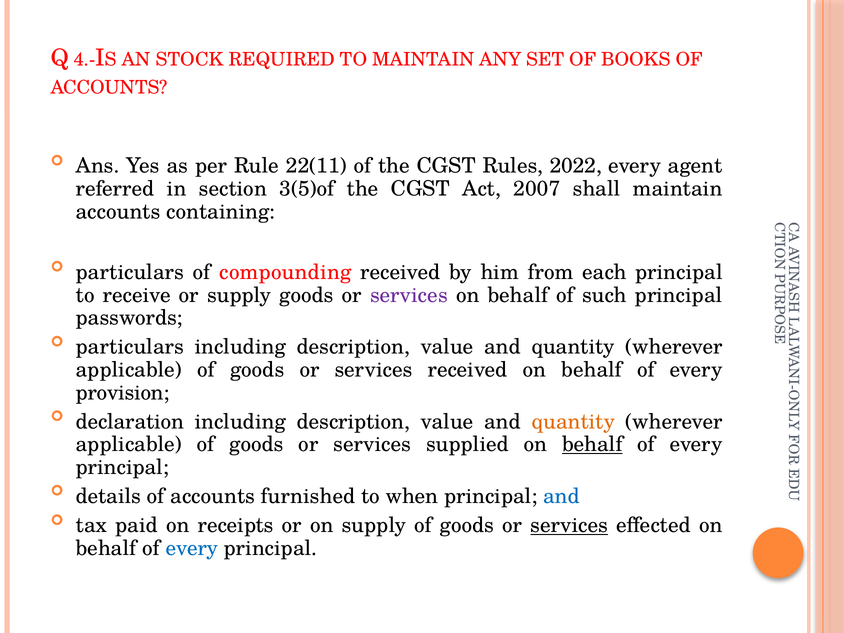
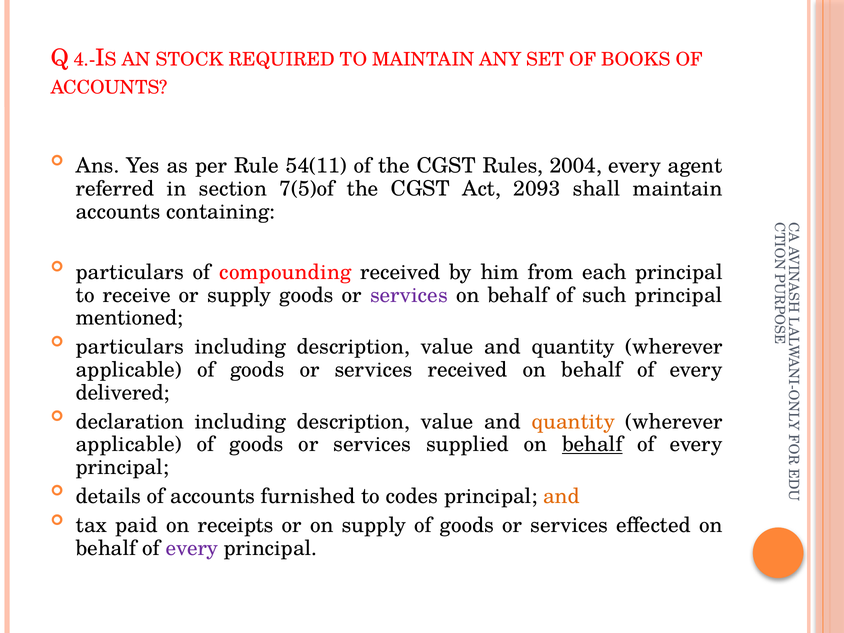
22(11: 22(11 -> 54(11 (316, 166)
2022: 2022 -> 2004 (576, 166)
3(5)of: 3(5)of -> 7(5)of (307, 189)
2007: 2007 -> 2093 (537, 189)
passwords: passwords -> mentioned (129, 318)
provision: provision -> delivered (123, 393)
when: when -> codes (412, 496)
and colour: blue -> orange (562, 496)
services underline: present -> none (569, 526)
every colour: blue -> purple (192, 548)
